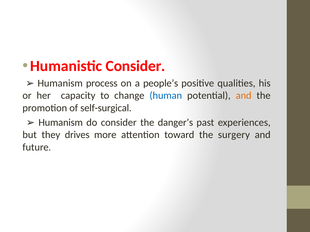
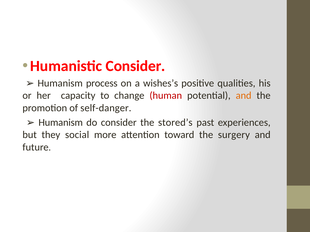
people’s: people’s -> wishes’s (161, 83)
human colour: blue -> red (166, 96)
self-surgical: self-surgical -> self-danger (106, 108)
danger’s: danger’s -> stored’s (175, 123)
drives: drives -> social (77, 135)
